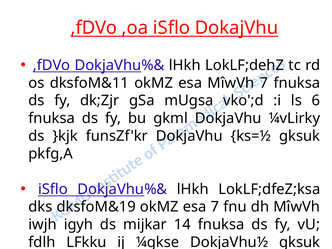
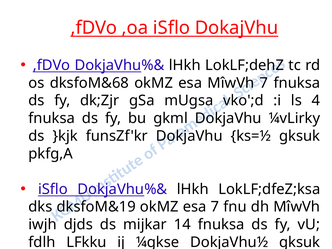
dksfoM&11: dksfoM&11 -> dksfoM&68 (89, 83)
6: 6 -> 4 (316, 101)
igyh: igyh -> djds (78, 225)
